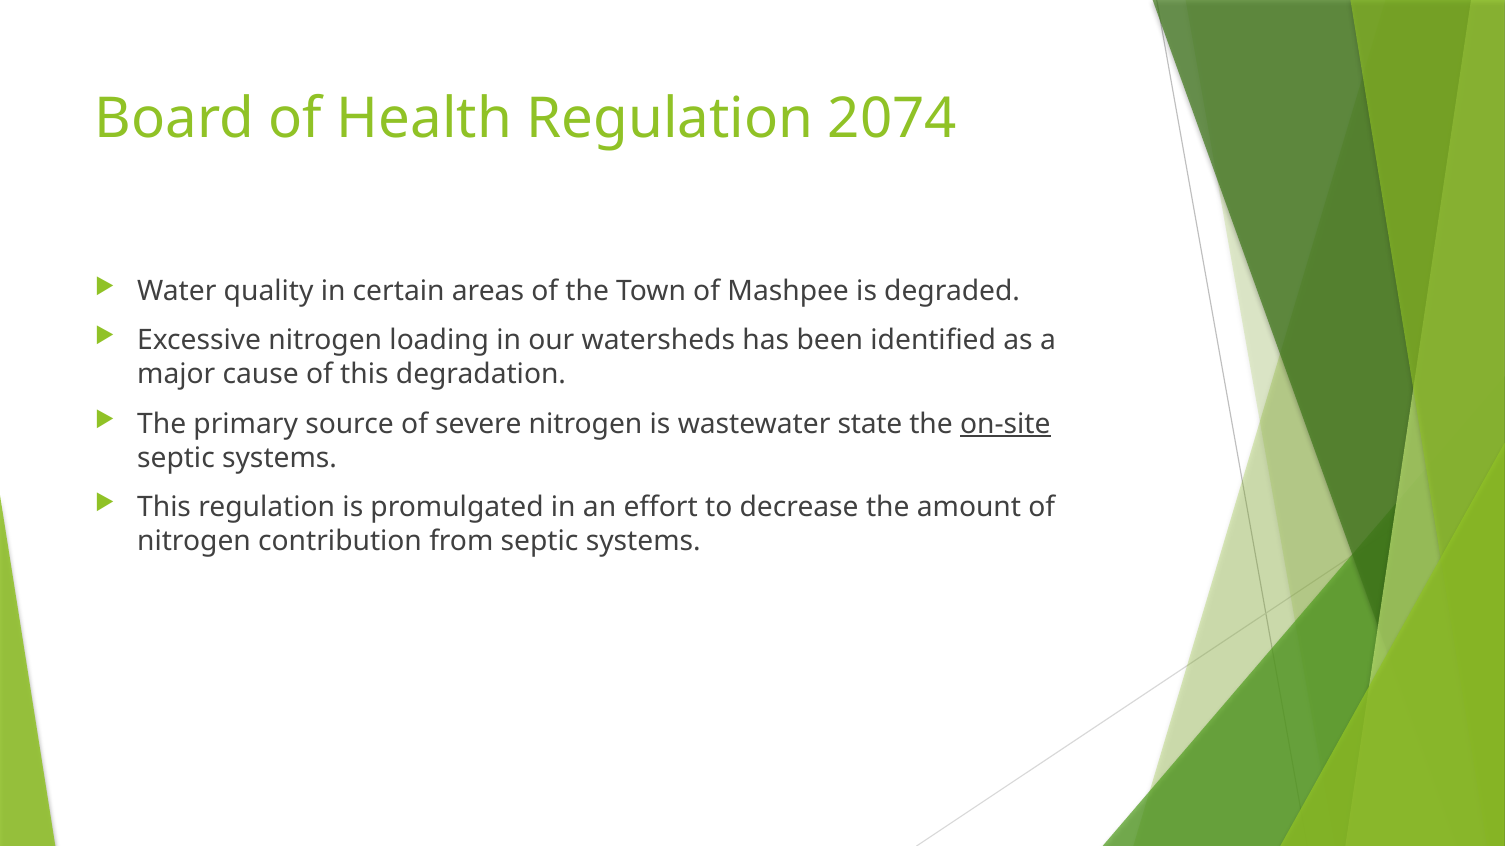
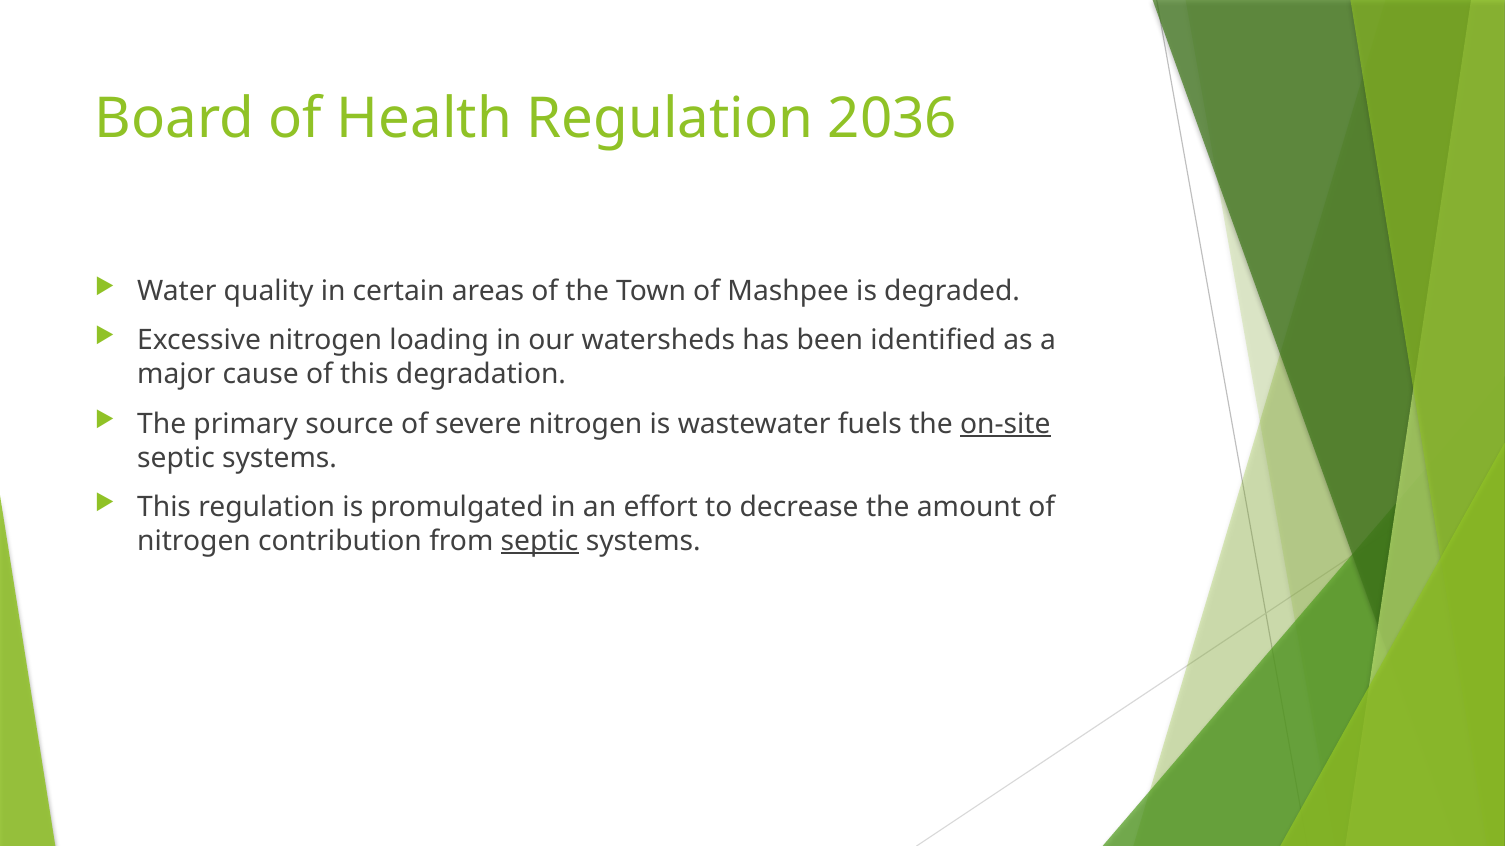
2074: 2074 -> 2036 (892, 119)
state: state -> fuels (870, 424)
septic underline: none -> present (540, 542)
